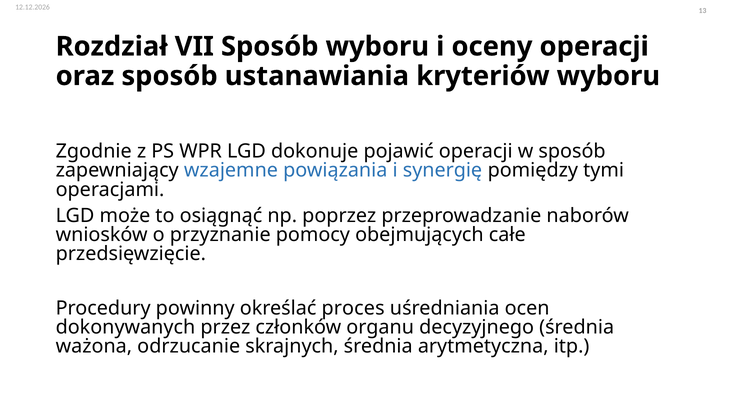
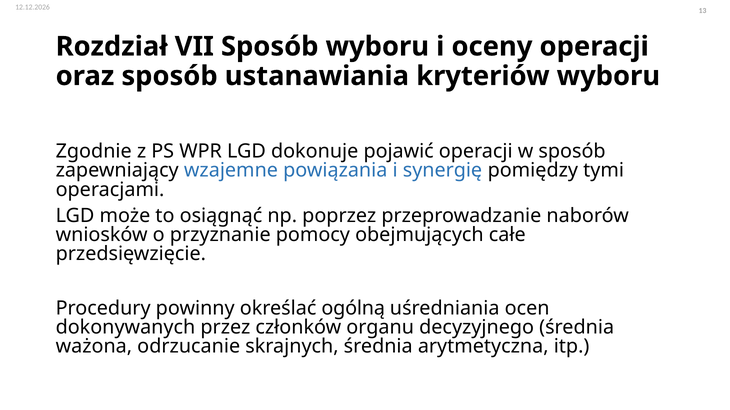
proces: proces -> ogólną (353, 309)
